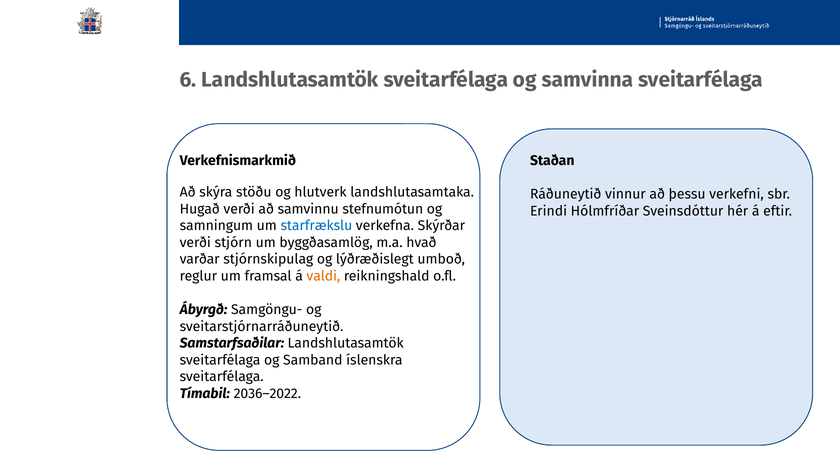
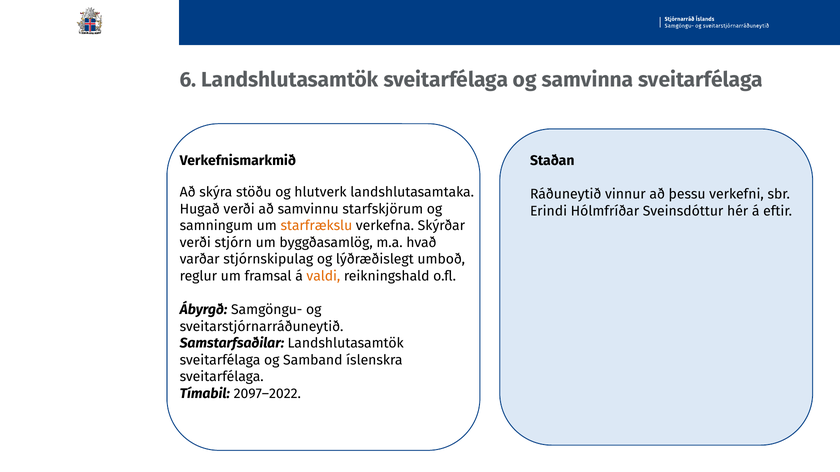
stefnumótun: stefnumótun -> starfskjörum (383, 209)
starfrækslu colour: blue -> orange (316, 226)
2036–2022: 2036–2022 -> 2097–2022 (267, 394)
